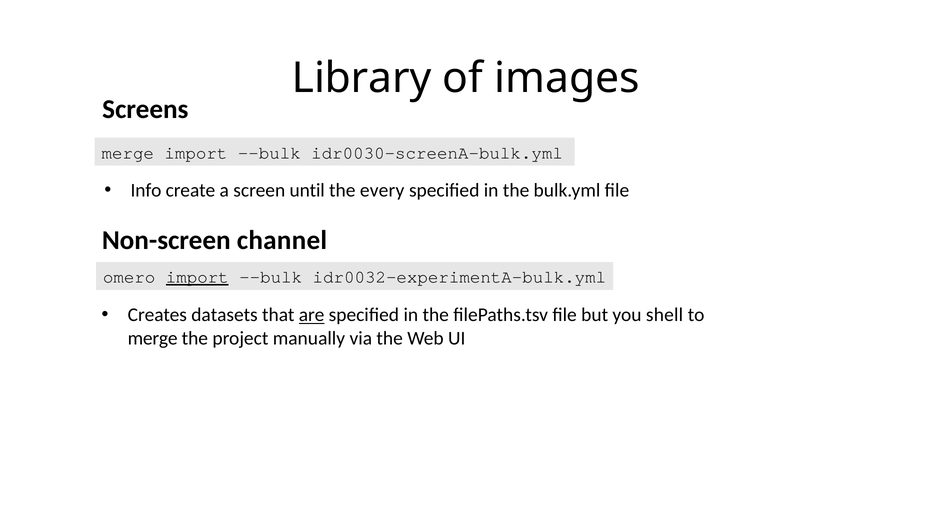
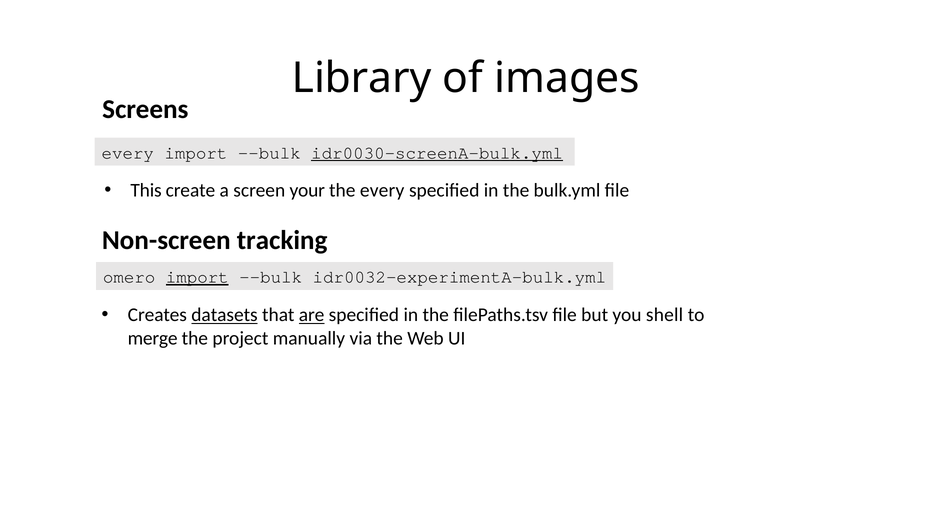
merge: merge -> every (128, 153)
idr0030-screenA-bulk.yml underline: none -> present (437, 153)
Info: Info -> This (146, 190)
until: until -> your (307, 190)
channel: channel -> tracking (282, 240)
datasets underline: none -> present (225, 315)
